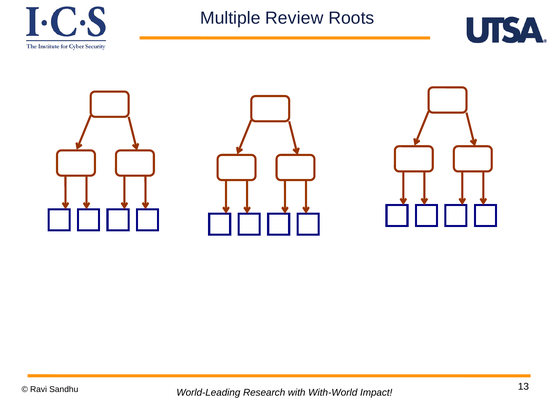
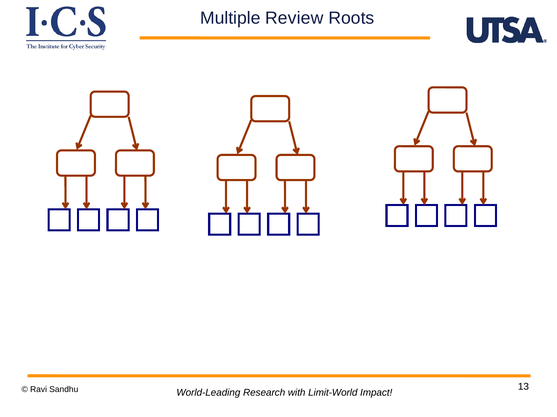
With-World: With-World -> Limit-World (333, 393)
